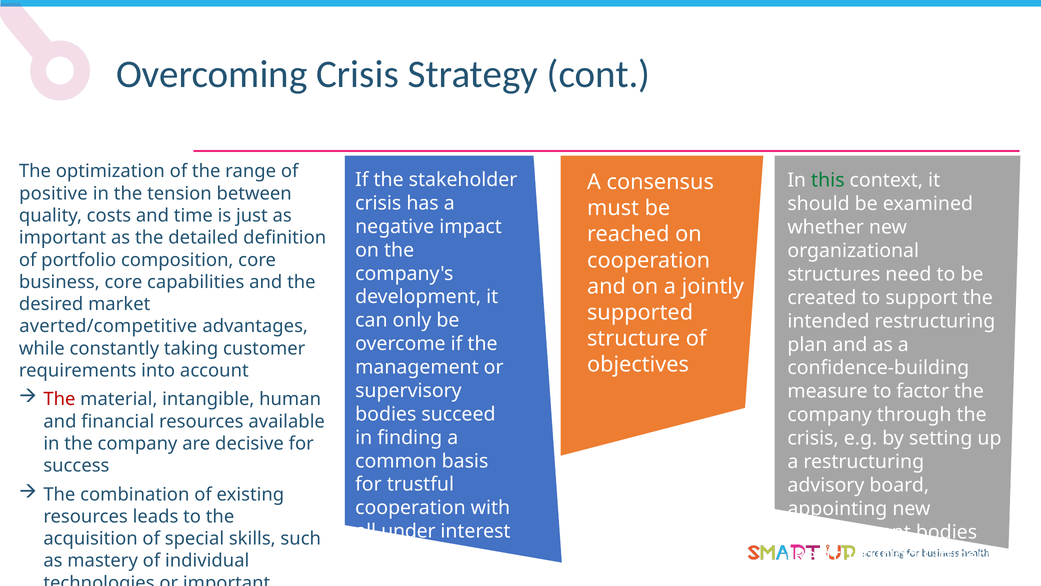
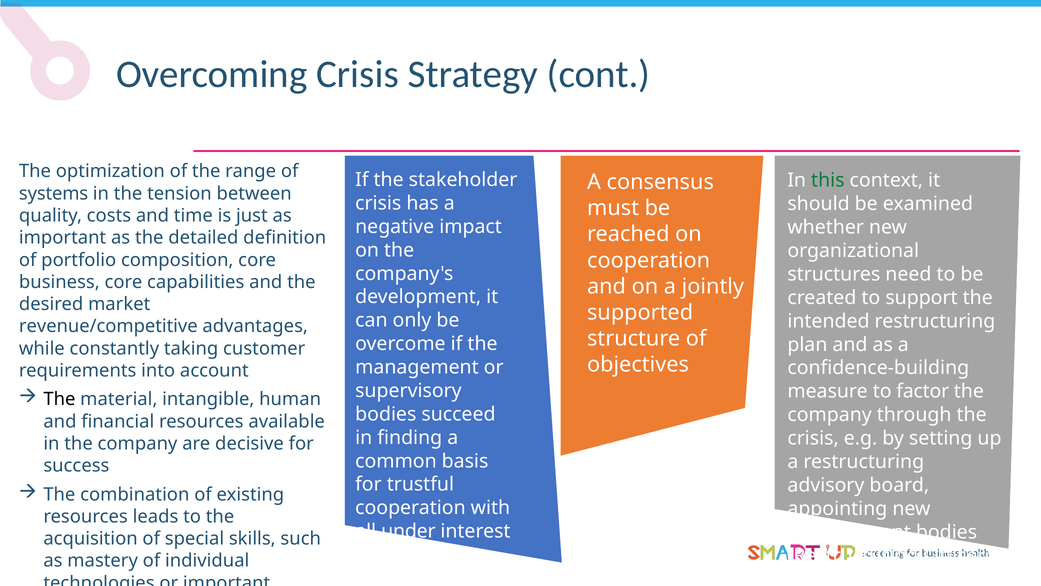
positive: positive -> systems (54, 193)
averted/competitive: averted/competitive -> revenue/competitive (108, 326)
The colour: red -> black (59, 399)
